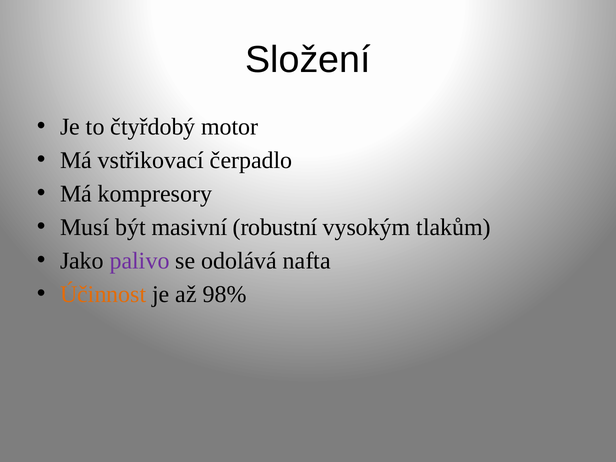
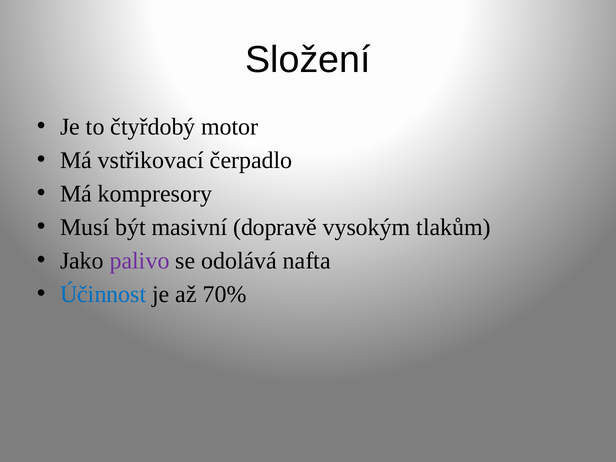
robustní: robustní -> dopravě (275, 227)
Účinnost colour: orange -> blue (103, 294)
98%: 98% -> 70% (225, 294)
